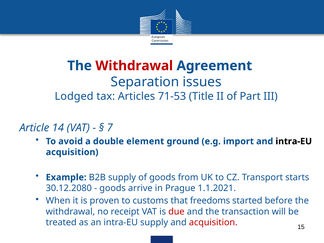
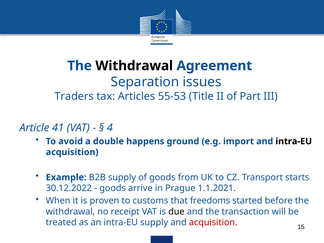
Withdrawal colour: red -> black (134, 66)
Lodged: Lodged -> Traders (74, 96)
71-53: 71-53 -> 55-53 (172, 96)
14: 14 -> 41 (58, 128)
7: 7 -> 4 (110, 128)
element: element -> happens (145, 141)
30.12.2080: 30.12.2080 -> 30.12.2022 (69, 188)
due colour: red -> black (176, 212)
